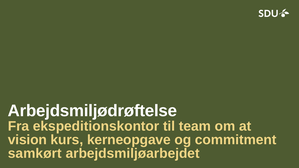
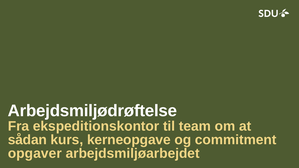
vision: vision -> sådan (27, 140)
samkørt: samkørt -> opgaver (35, 154)
